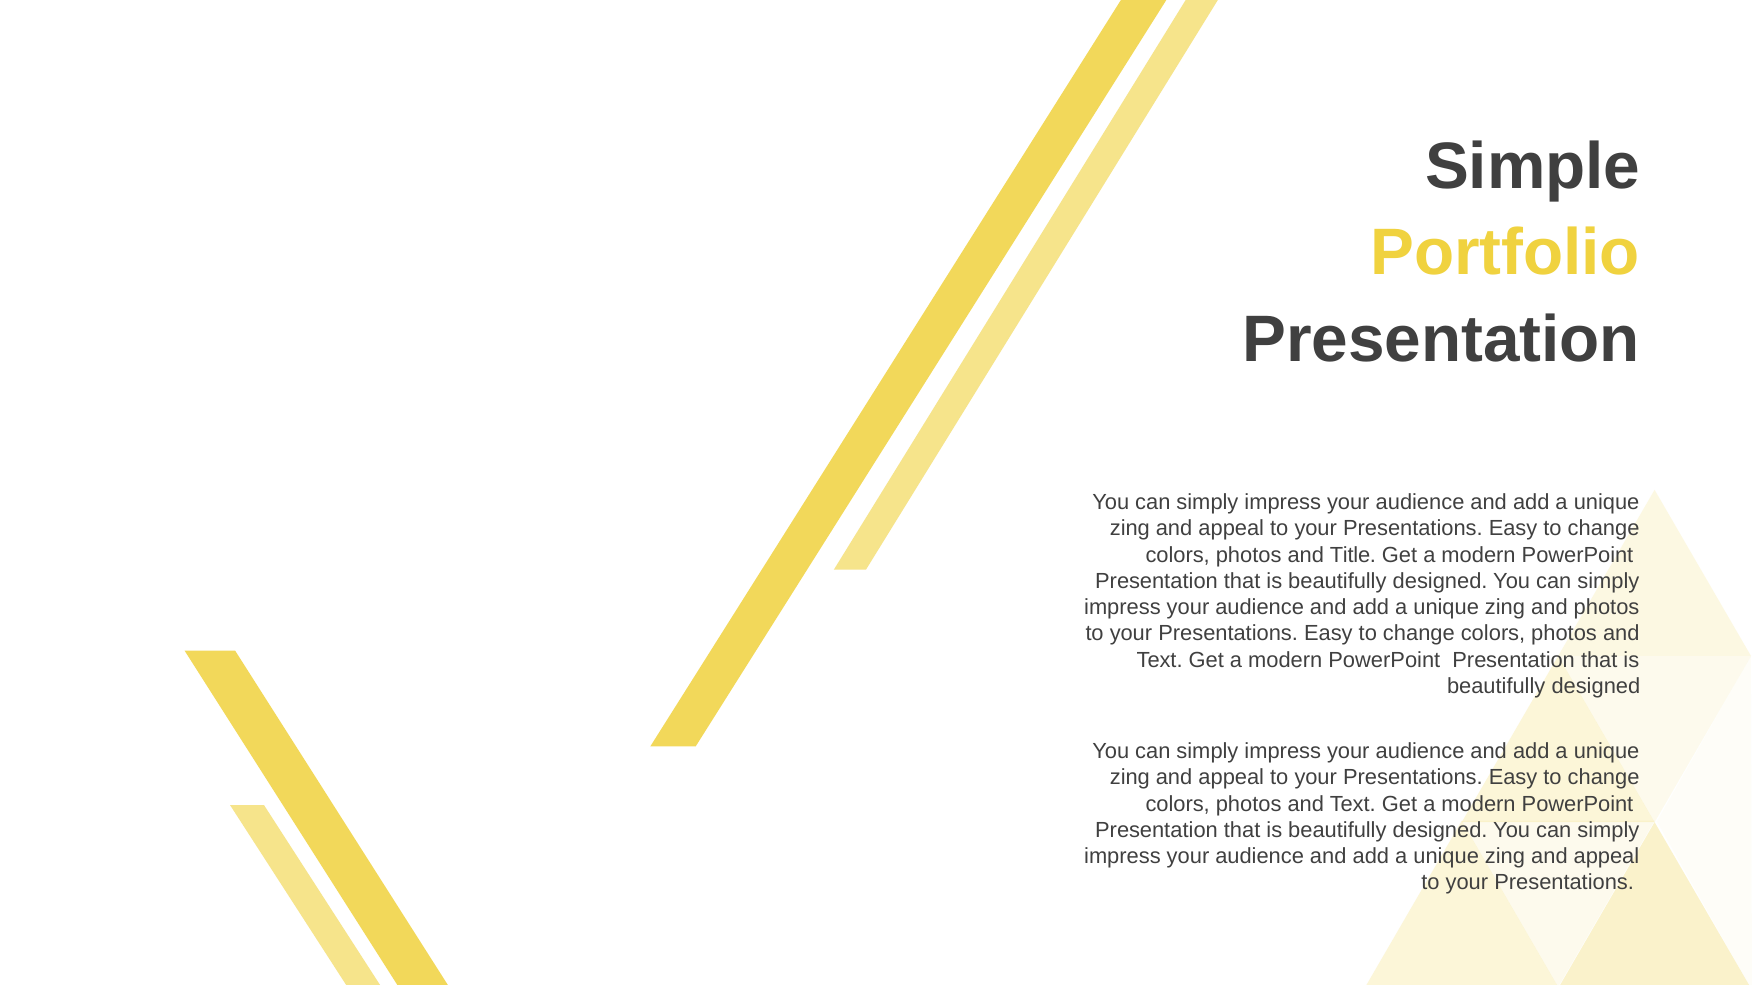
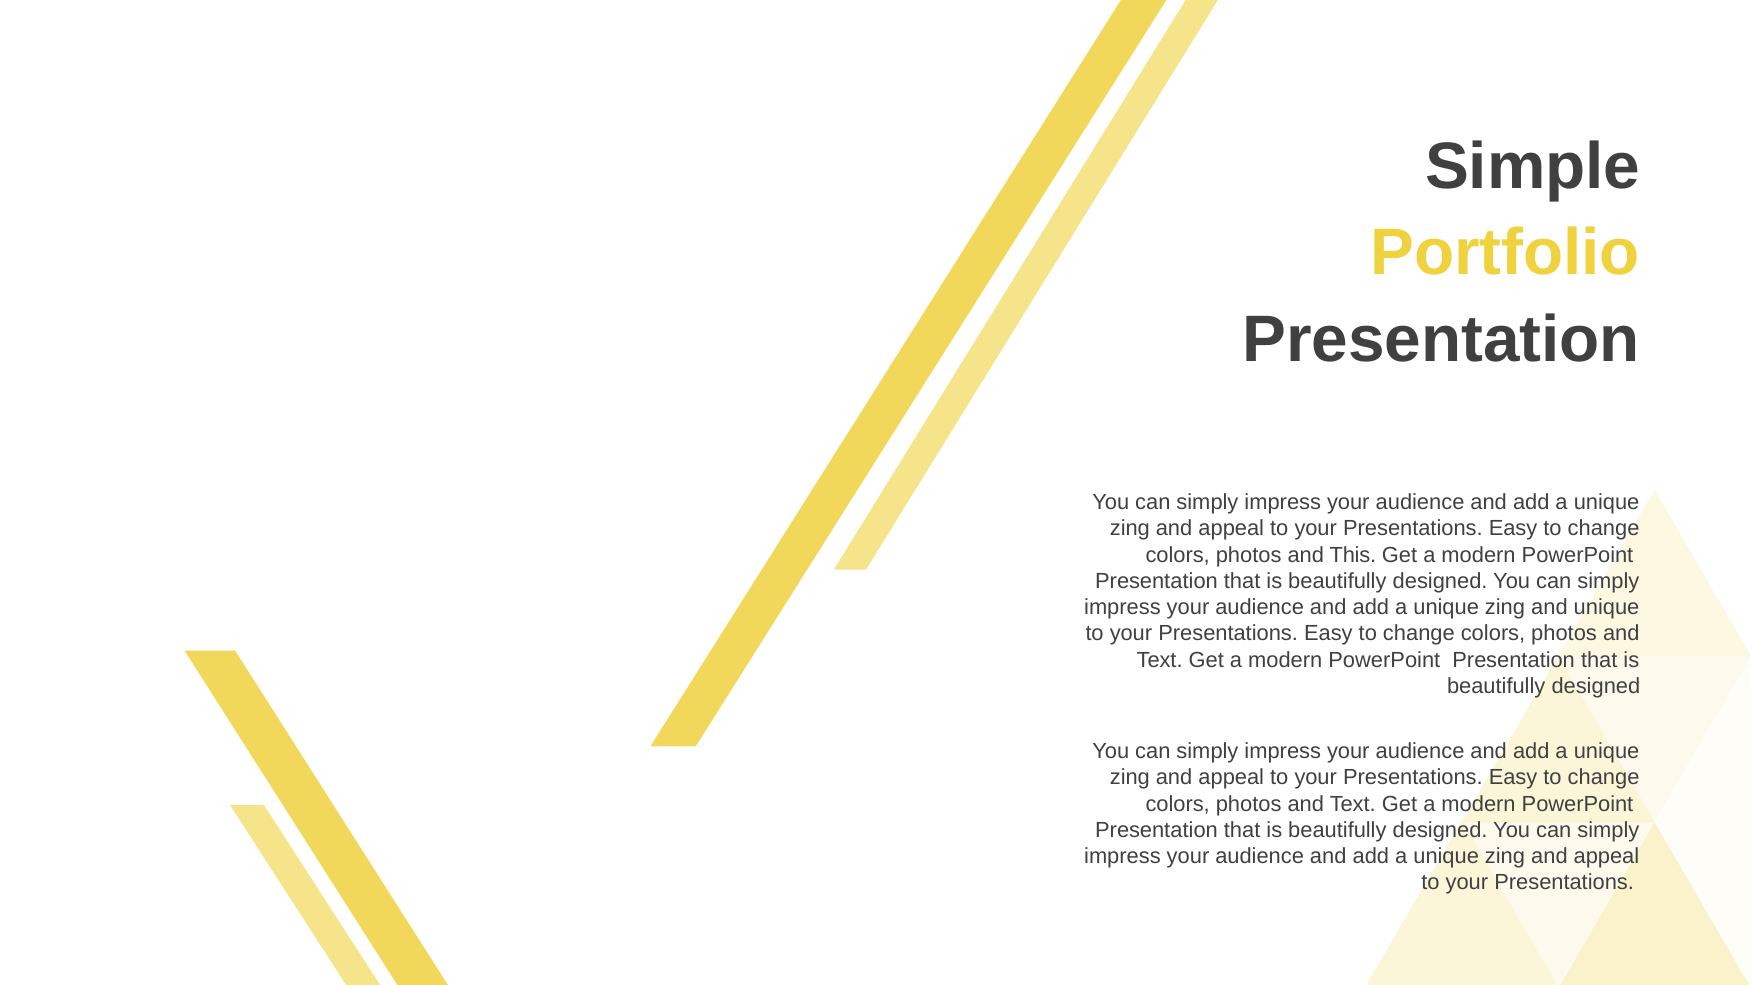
Title: Title -> This (1353, 555)
and photos: photos -> unique (1607, 608)
